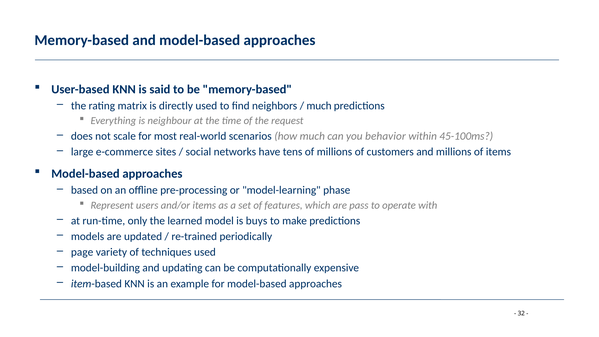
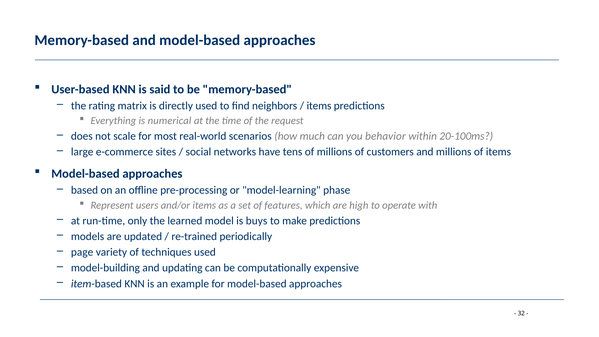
much: much -> items (319, 106)
neighbour: neighbour -> numerical (169, 121)
45-100ms: 45-100ms -> 20-100ms (466, 136)
pass: pass -> high (359, 205)
